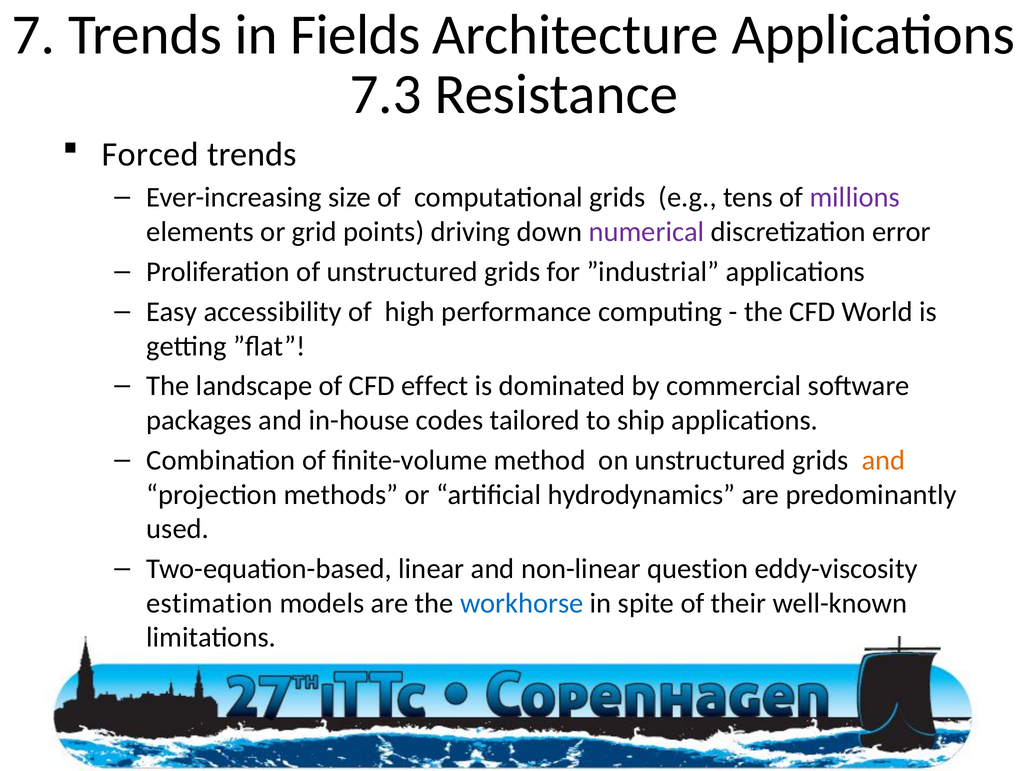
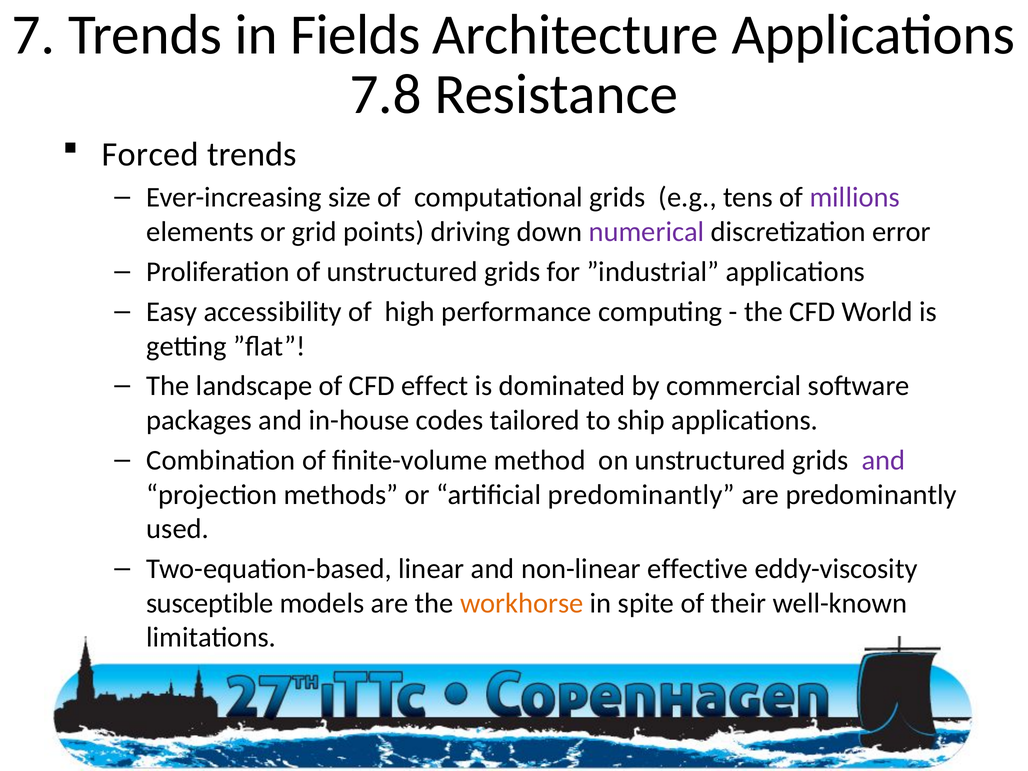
7.3: 7.3 -> 7.8 (386, 95)
and colour: orange -> purple (883, 460)
artificial hydrodynamics: hydrodynamics -> predominantly (641, 495)
question: question -> effective (698, 569)
estimation: estimation -> susceptible (210, 603)
workhorse colour: blue -> orange (522, 603)
